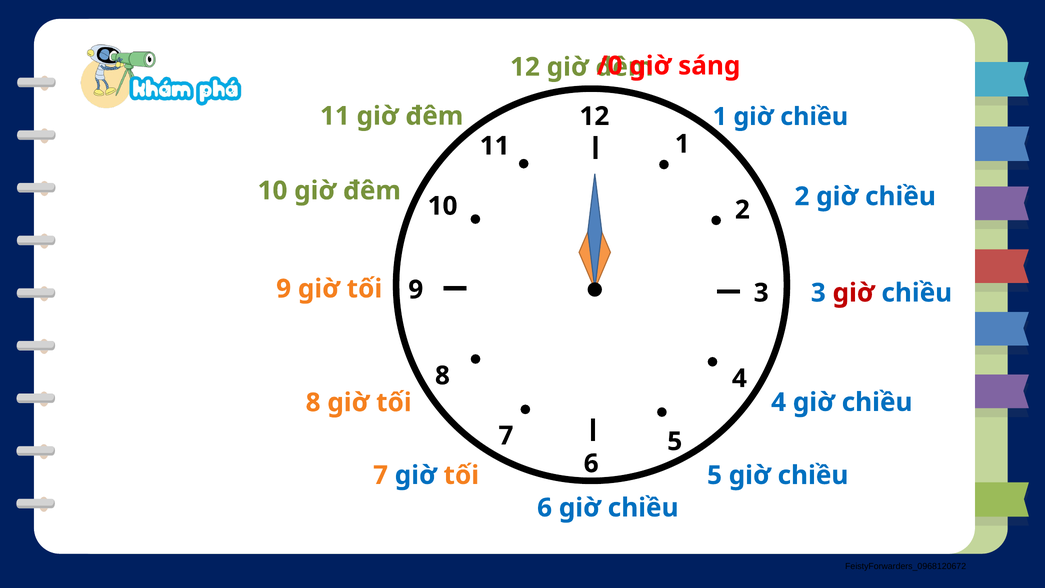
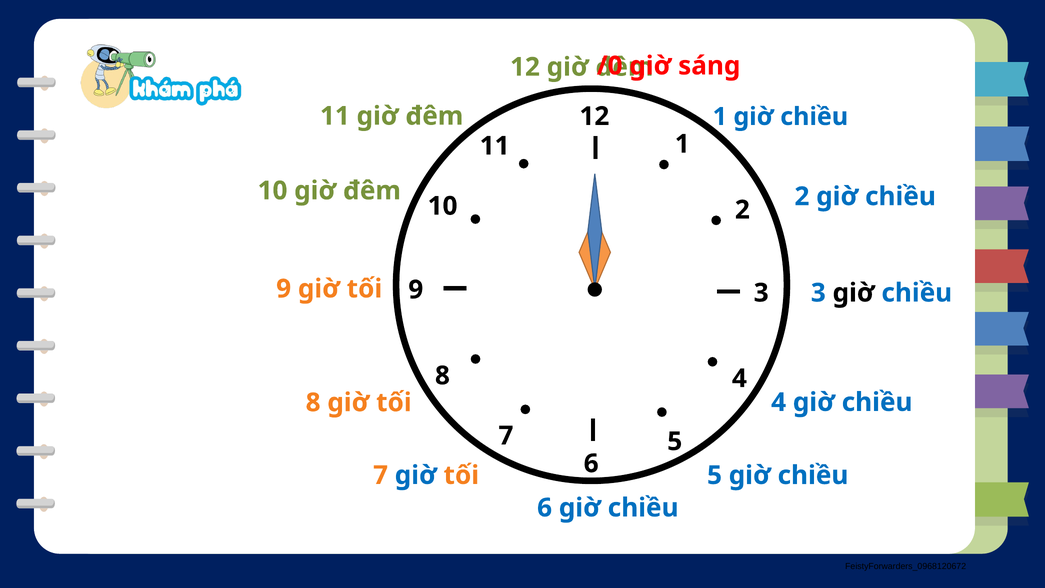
giờ colour: red -> black (854, 293)
